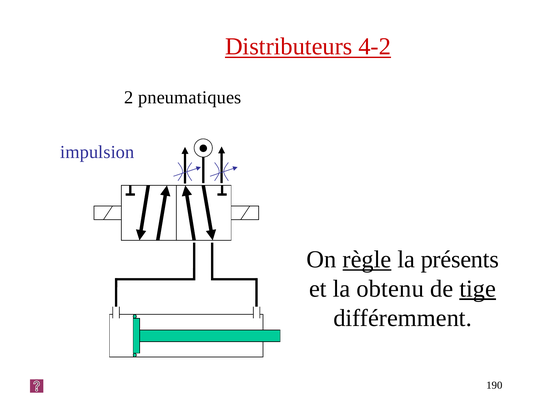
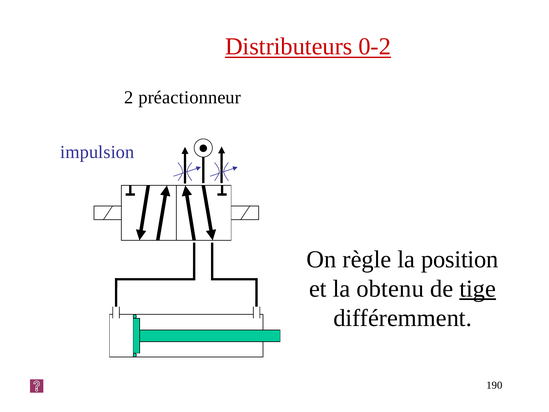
4-2: 4-2 -> 0-2 (375, 47)
pneumatiques: pneumatiques -> préactionneur (190, 97)
règle underline: present -> none (367, 259)
présents: présents -> position (460, 259)
